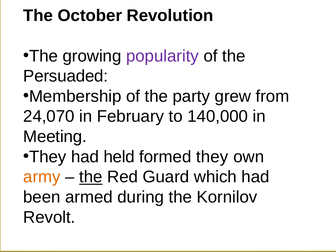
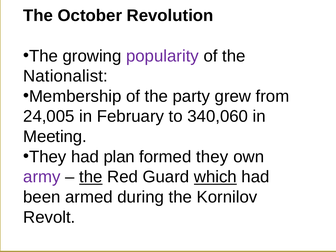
Persuaded: Persuaded -> Nationalist (66, 76)
24,070: 24,070 -> 24,005 (49, 116)
140,000: 140,000 -> 340,060 (218, 116)
held: held -> plan (119, 157)
army colour: orange -> purple (42, 177)
which underline: none -> present (215, 177)
